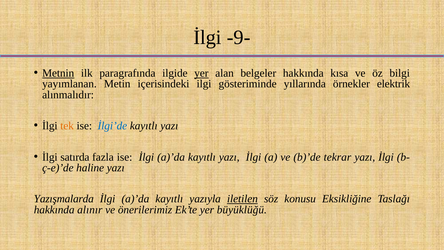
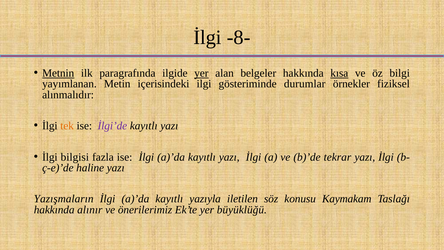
-9-: -9- -> -8- (239, 37)
kısa underline: none -> present (339, 73)
yıllarında: yıllarında -> durumlar (305, 84)
elektrik: elektrik -> fiziksel (393, 84)
İlgi’de colour: blue -> purple (112, 126)
satırda: satırda -> bilgisi (75, 157)
Yazışmalarda: Yazışmalarda -> Yazışmaların (64, 199)
iletilen underline: present -> none (242, 199)
Eksikliğine: Eksikliğine -> Kaymakam (347, 199)
